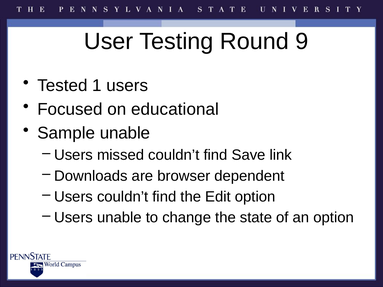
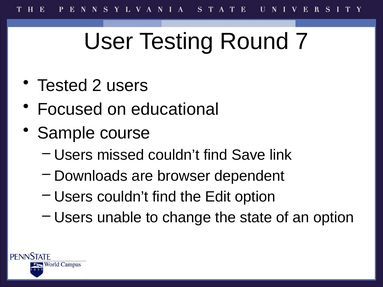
9: 9 -> 7 (302, 42)
1: 1 -> 2 (97, 85)
Sample unable: unable -> course (125, 133)
